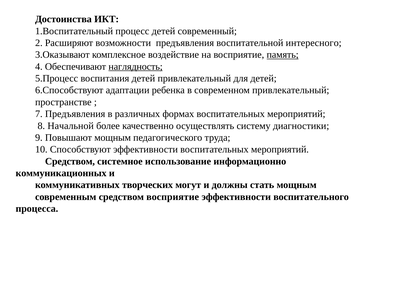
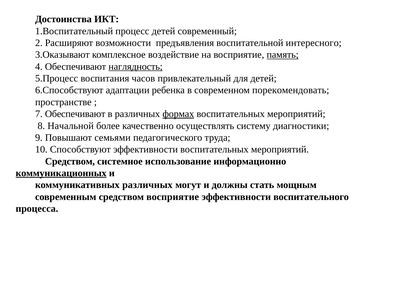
воспитания детей: детей -> часов (143, 78)
современном привлекательный: привлекательный -> порекомендовать (291, 90)
7 Предъявления: Предъявления -> Обеспечивают (75, 114)
формах underline: none -> present (178, 114)
Повышают мощным: мощным -> семьями (113, 138)
коммуникационных underline: none -> present (61, 173)
коммуникативных творческих: творческих -> различных (147, 185)
